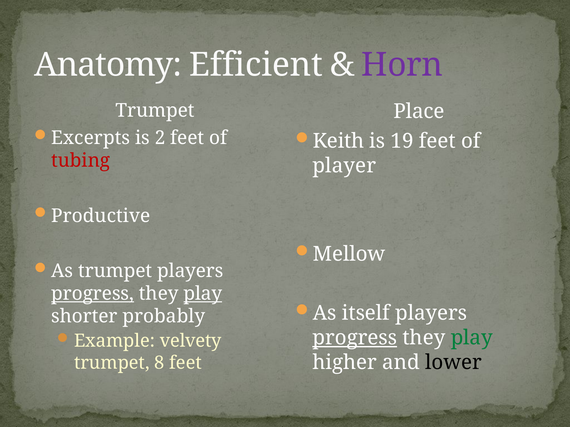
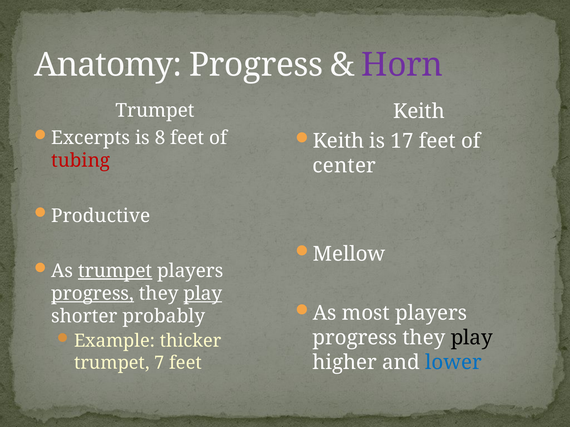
Anatomy Efficient: Efficient -> Progress (256, 65)
Place: Place -> Keith (419, 112)
2: 2 -> 8 (160, 138)
19: 19 -> 17 (402, 141)
player: player -> center (344, 166)
trumpet underline: none -> present (115, 271)
itself: itself -> most (366, 313)
progress underline: present -> none (355, 338)
play colour: green -> black (472, 338)
velvety: velvety -> thicker (191, 341)
lower colour: black -> blue (454, 363)
8: 8 -> 7 (159, 363)
